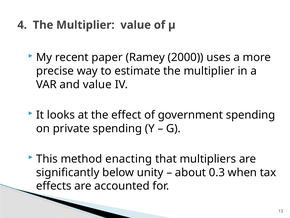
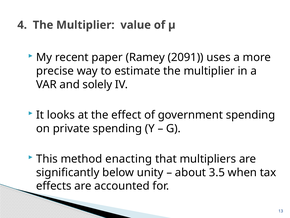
2000: 2000 -> 2091 (186, 57)
and value: value -> solely (97, 84)
0.3: 0.3 -> 3.5 (217, 172)
